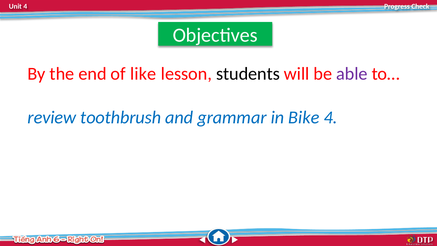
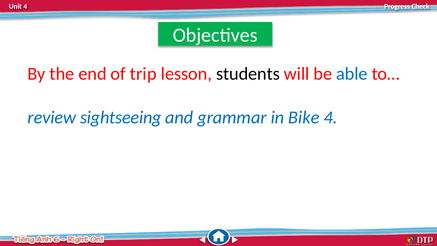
like: like -> trip (143, 74)
able colour: purple -> blue (352, 74)
toothbrush: toothbrush -> sightseeing (121, 118)
